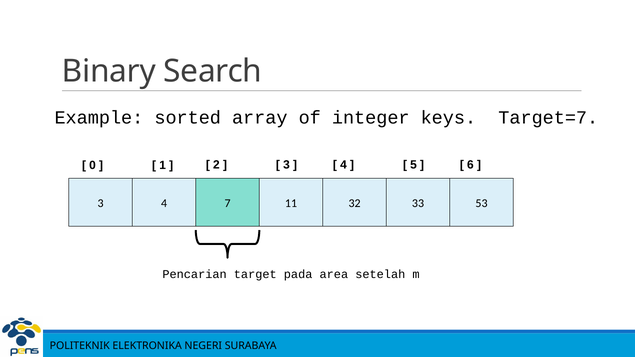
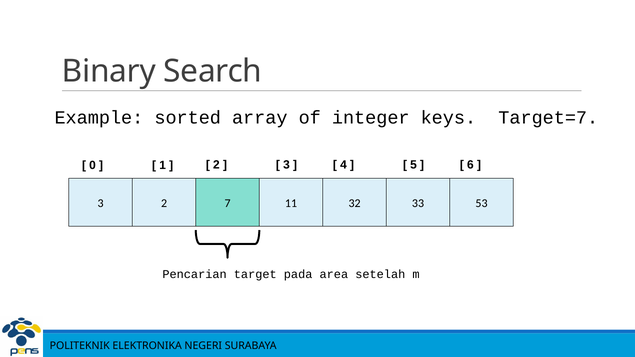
3 4: 4 -> 2 (164, 203)
